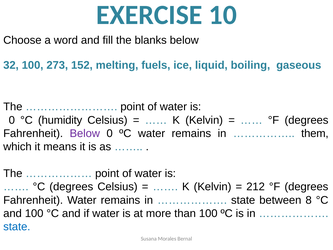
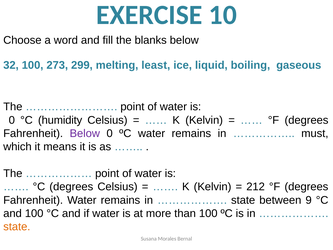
152: 152 -> 299 (82, 65)
fuels: fuels -> least (156, 65)
them: them -> must (315, 133)
8: 8 -> 9 (309, 200)
state colour: blue -> orange (17, 227)
